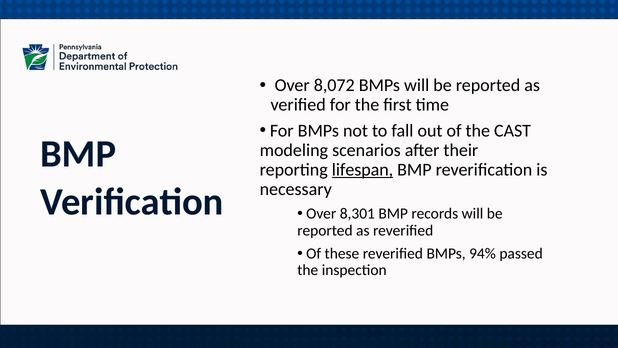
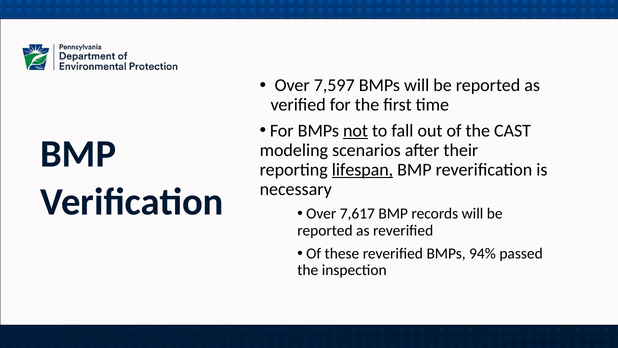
8,072: 8,072 -> 7,597 (334, 85)
not underline: none -> present (356, 131)
8,301: 8,301 -> 7,617 (357, 214)
